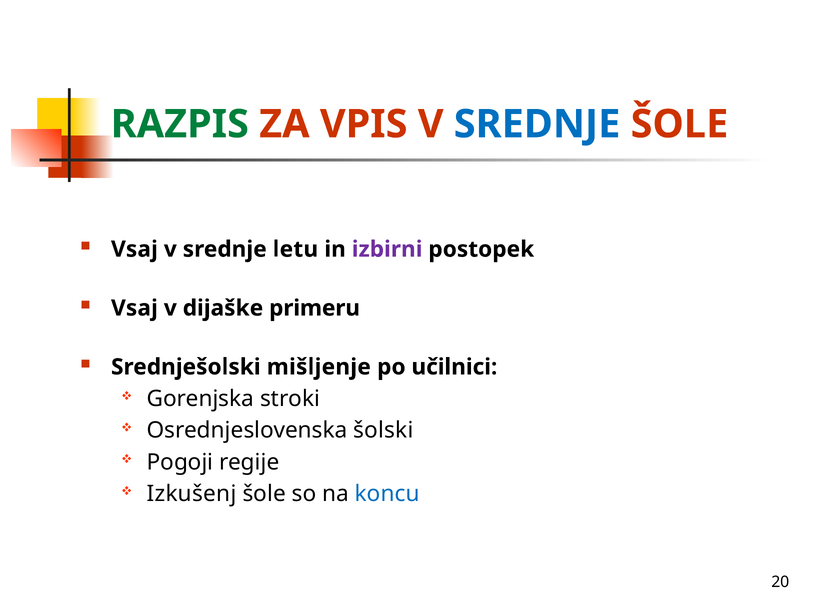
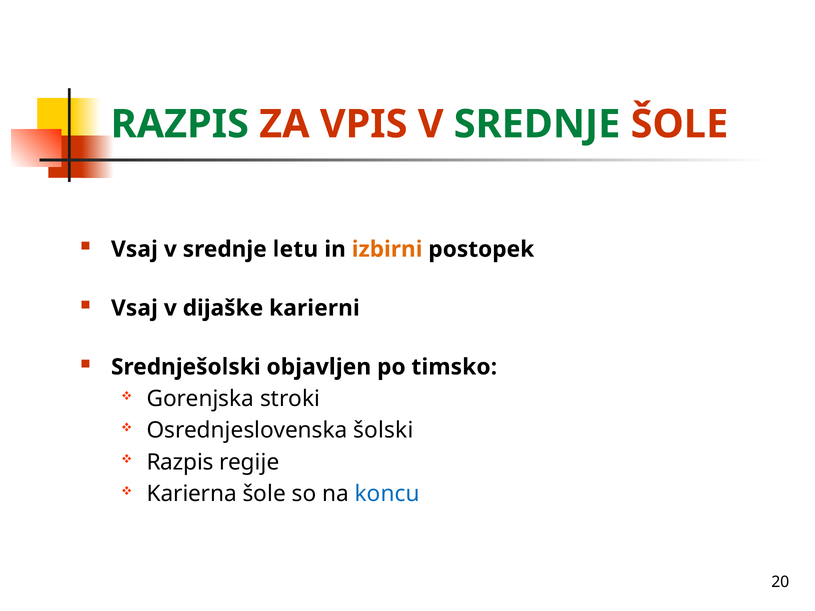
SREDNJE colour: blue -> green (537, 124)
izbirni colour: purple -> orange (387, 249)
primeru: primeru -> karierni (314, 308)
mišljenje: mišljenje -> objavljen (319, 367)
učilnici: učilnici -> timsko (454, 367)
Pogoji: Pogoji -> Razpis (180, 462)
Izkušenj: Izkušenj -> Karierna (192, 494)
